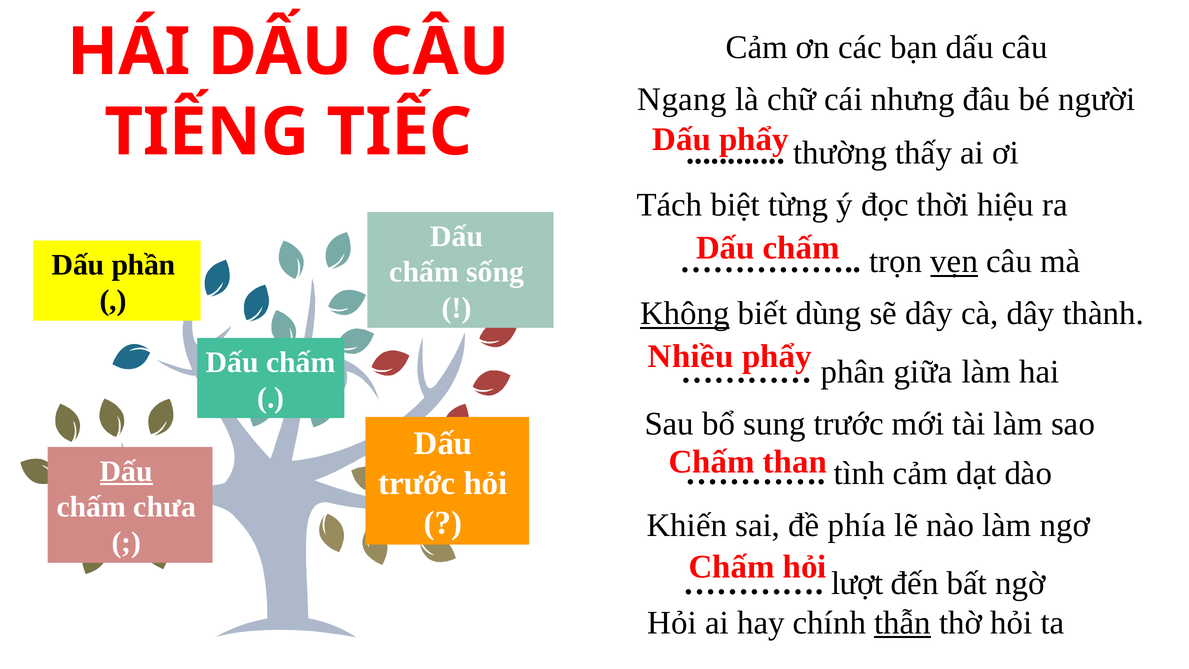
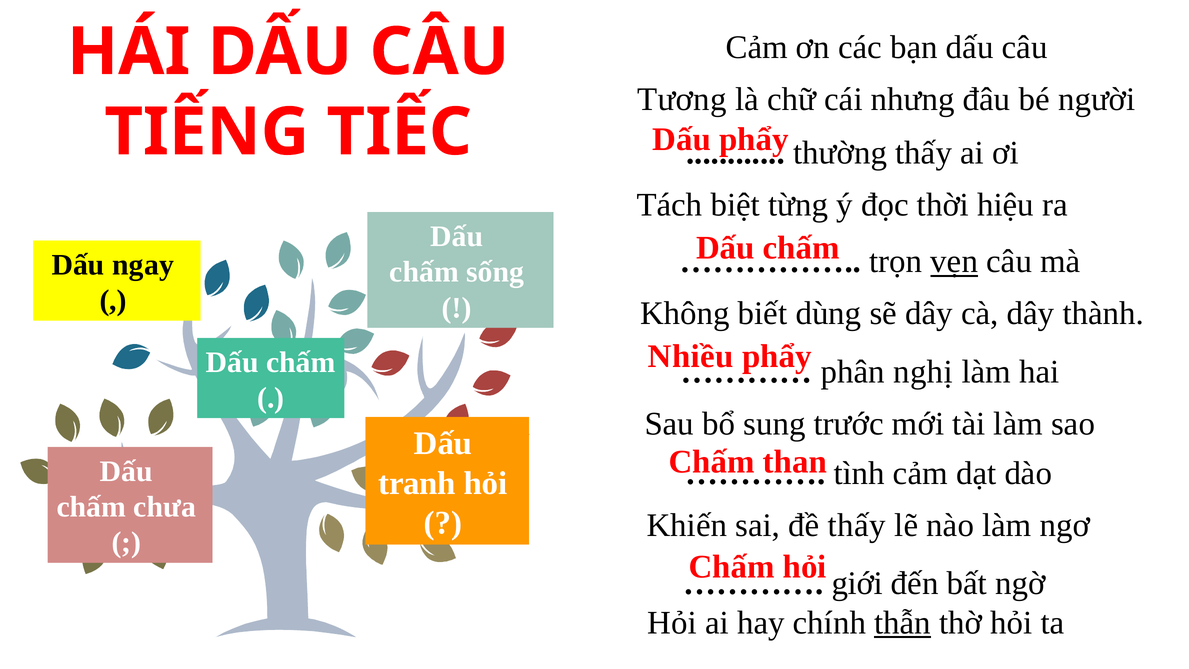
Ngang: Ngang -> Tương (682, 99)
phần: phần -> ngay (143, 265)
Không underline: present -> none (685, 314)
giữa: giữa -> nghị (923, 372)
Dấu underline: present -> none (126, 471)
trước: trước -> tranh (417, 483)
đề phía: phía -> thấy (857, 525)
lượt: lượt -> giới (857, 583)
